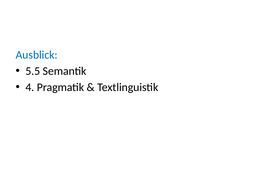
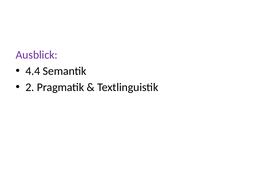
Ausblick colour: blue -> purple (37, 55)
5.5: 5.5 -> 4.4 (33, 71)
4: 4 -> 2 (30, 87)
